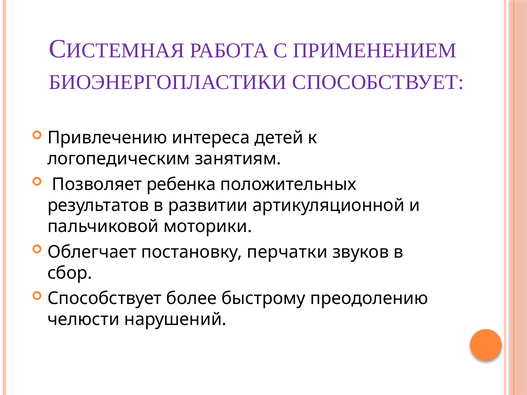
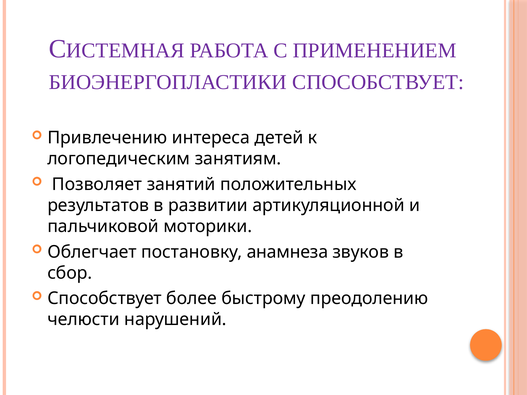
ребенка: ребенка -> занятий (181, 184)
перчатки: перчатки -> анамнеза (287, 252)
